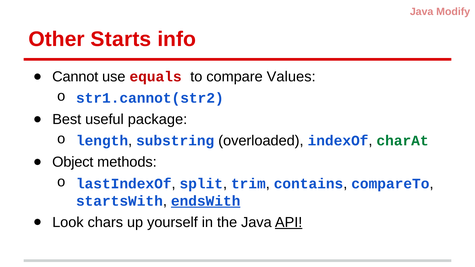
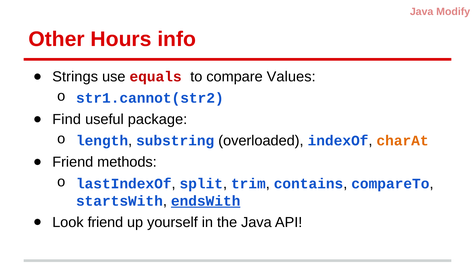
Starts: Starts -> Hours (121, 39)
Cannot: Cannot -> Strings (75, 77)
Best: Best -> Find (67, 120)
charAt colour: green -> orange (403, 141)
Object: Object -> Friend (73, 162)
Look chars: chars -> friend (105, 222)
API underline: present -> none (289, 222)
